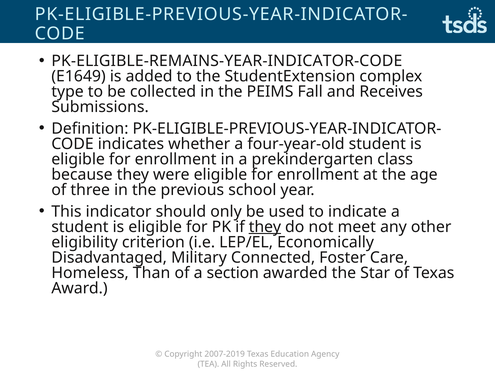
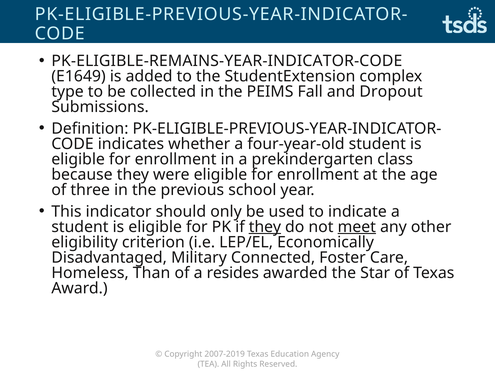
Receives: Receives -> Dropout (391, 92)
meet underline: none -> present (357, 227)
section: section -> resides (233, 273)
